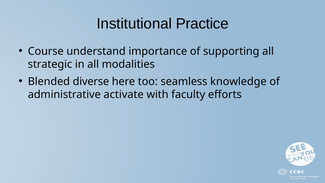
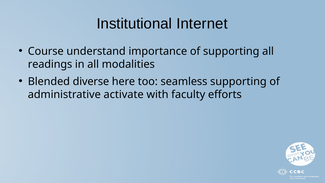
Practice: Practice -> Internet (202, 24)
strategic: strategic -> readings (50, 64)
seamless knowledge: knowledge -> supporting (238, 81)
